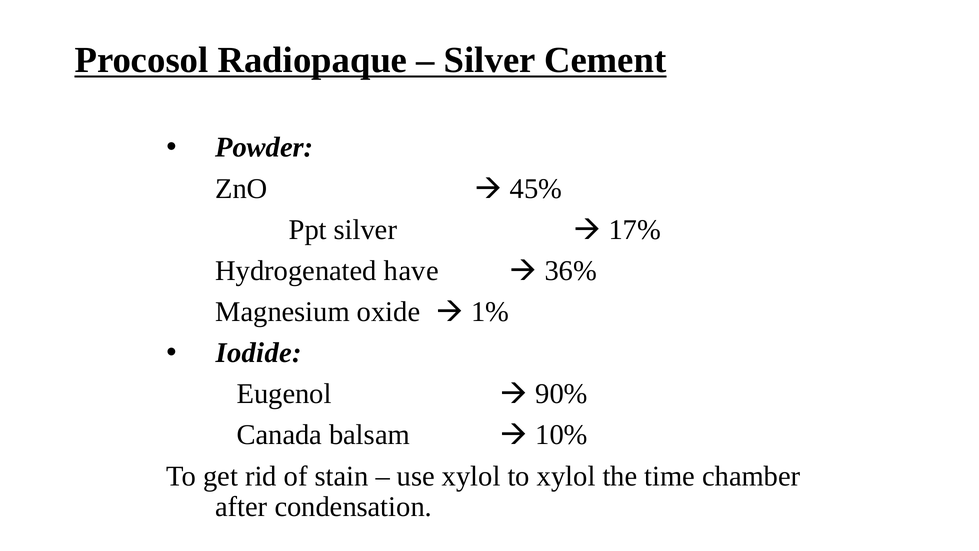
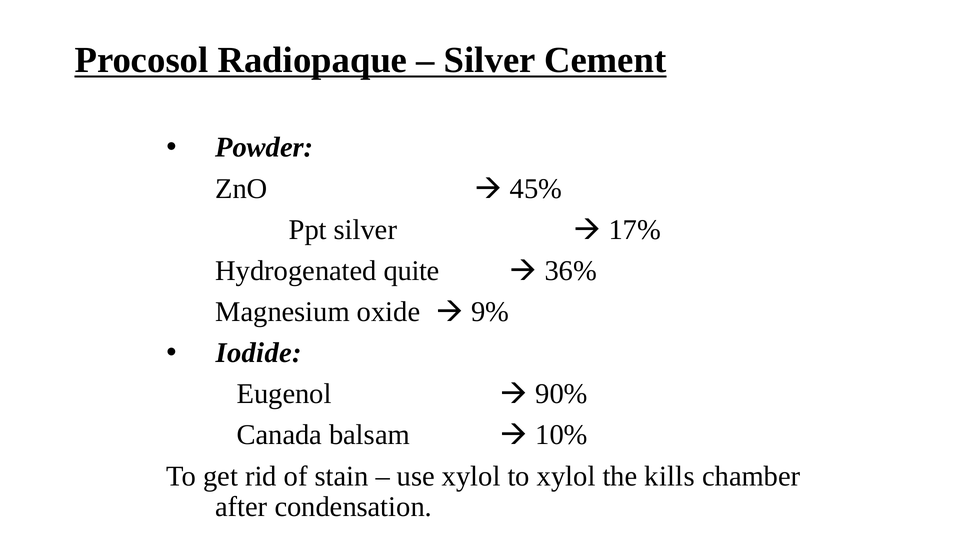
have: have -> quite (412, 271)
1%: 1% -> 9% (490, 312)
time: time -> kills (670, 476)
